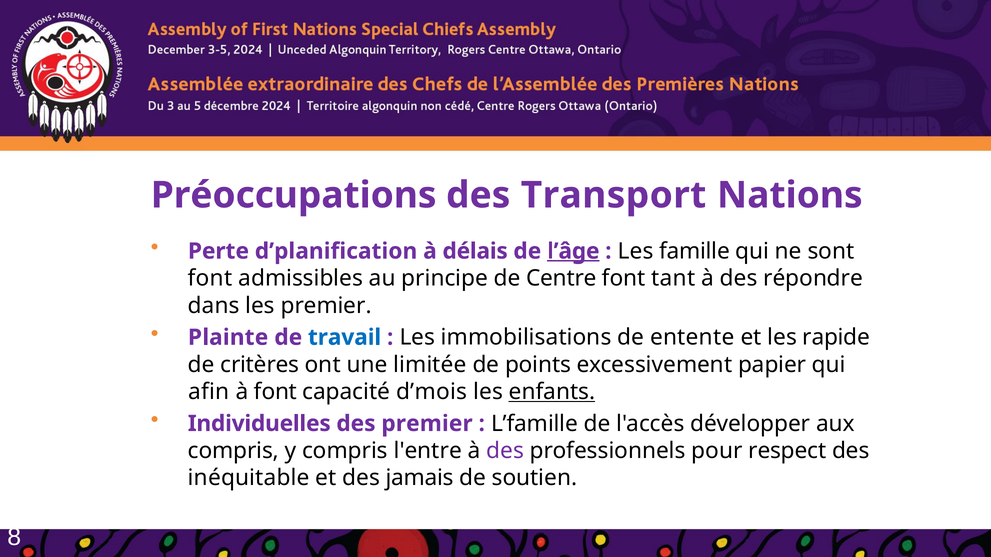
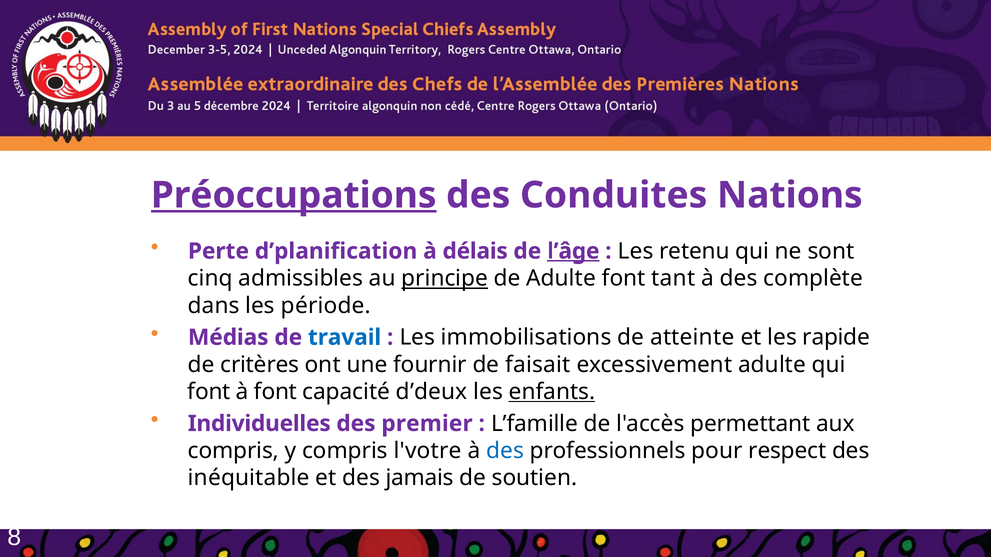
Préoccupations underline: none -> present (294, 195)
Transport: Transport -> Conduites (614, 195)
famille: famille -> retenu (694, 251)
font: font -> cinq (210, 279)
principe underline: none -> present (445, 279)
de Centre: Centre -> Adulte (561, 279)
répondre: répondre -> complète (813, 279)
les premier: premier -> période (326, 306)
Plainte: Plainte -> Médias (228, 338)
entente: entente -> atteinte (692, 338)
limitée: limitée -> fournir (430, 365)
points: points -> faisait (538, 365)
excessivement papier: papier -> adulte (772, 365)
afin: afin -> font (209, 392)
d’mois: d’mois -> d’deux (432, 392)
développer: développer -> permettant (750, 424)
l'entre: l'entre -> l'votre (428, 451)
des colour: purple -> blue (505, 451)
